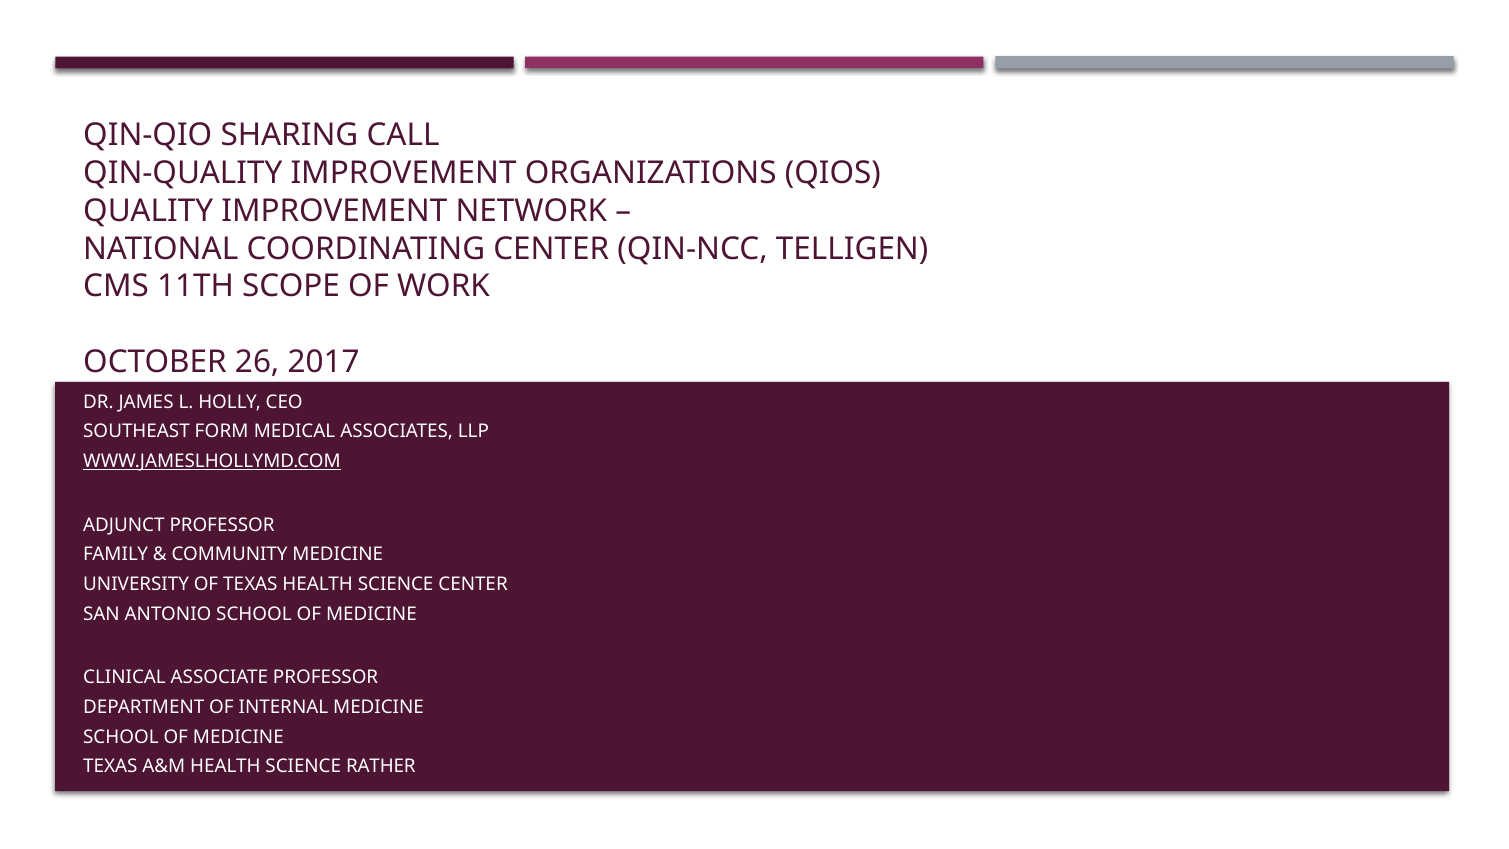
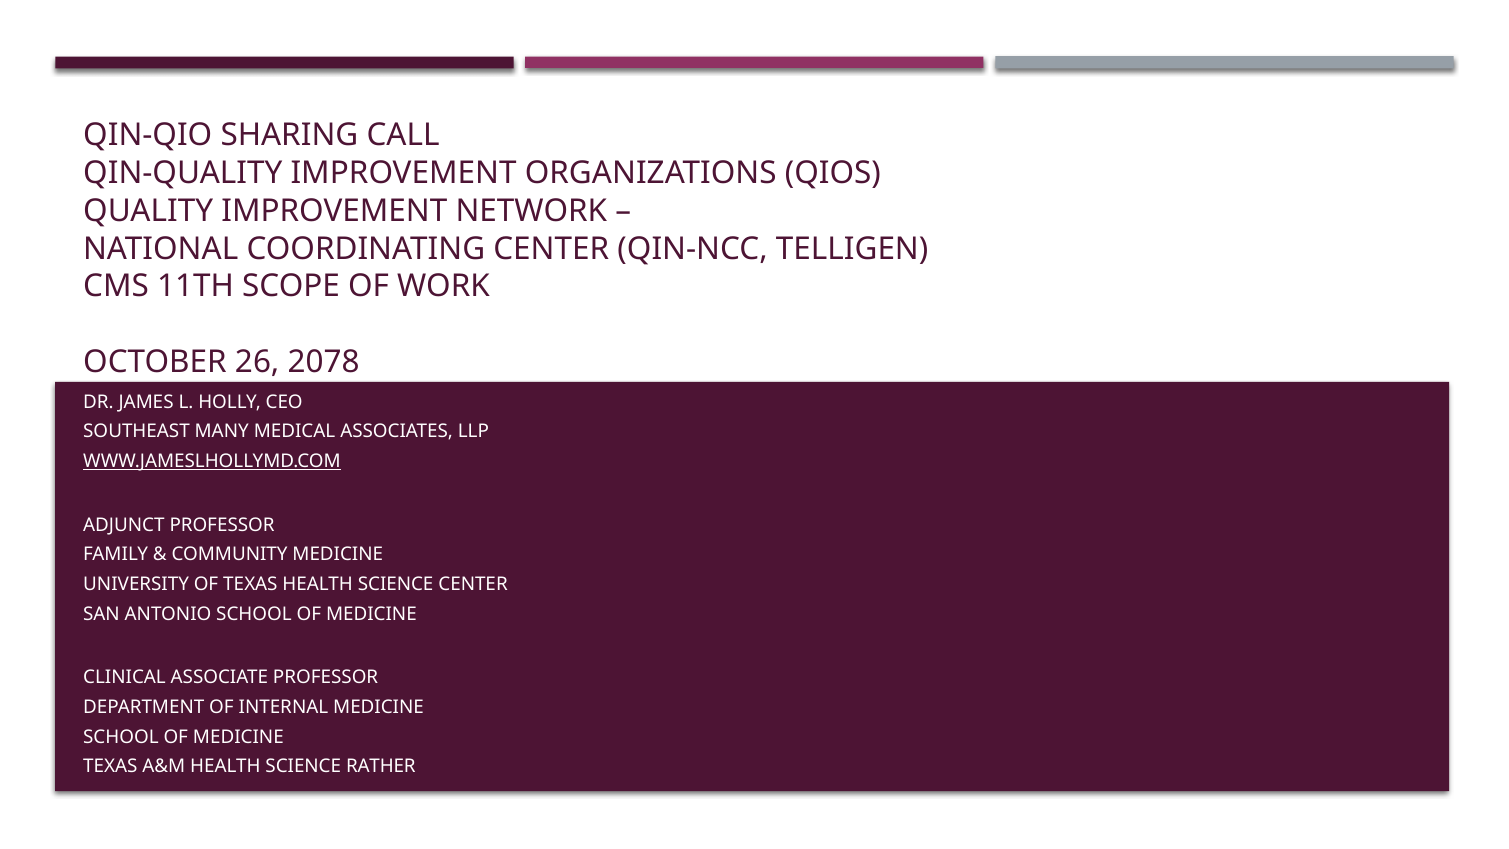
2017: 2017 -> 2078 (324, 362)
FORM: FORM -> MANY (222, 431)
